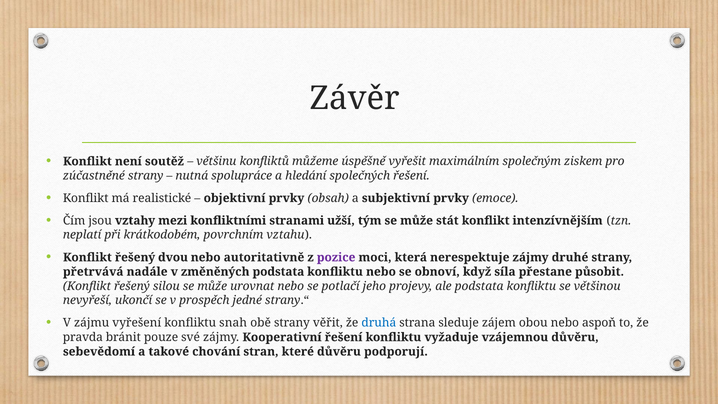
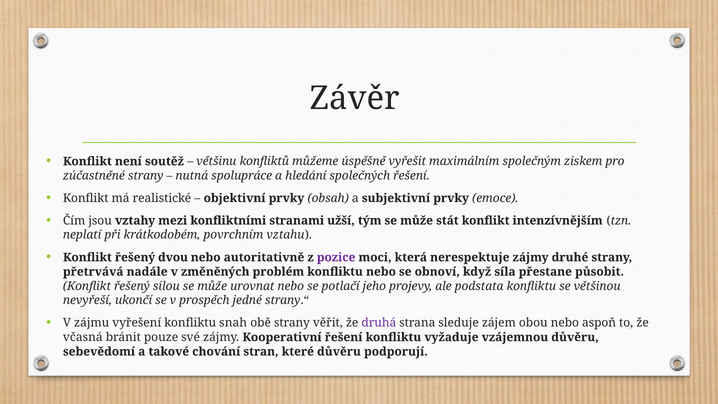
změněných podstata: podstata -> problém (278, 272)
druhá colour: blue -> purple (379, 323)
pravda: pravda -> včasná (83, 337)
